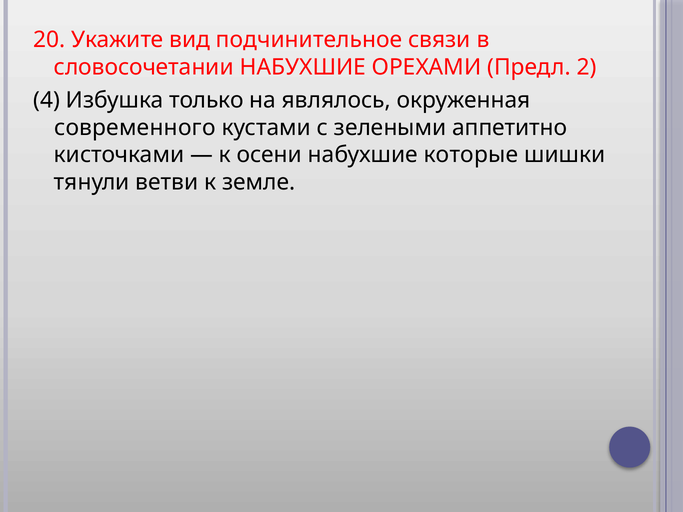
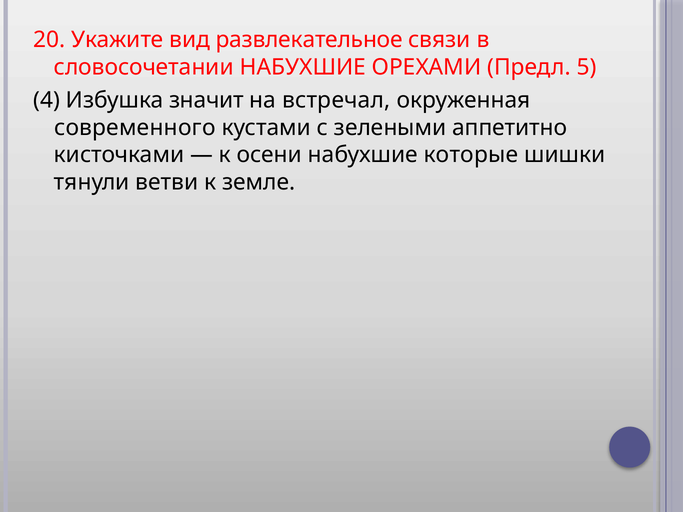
подчинительное: подчинительное -> развлекательное (309, 40)
2: 2 -> 5 (587, 67)
только: только -> значит (206, 100)
являлось: являлось -> встречал (336, 100)
